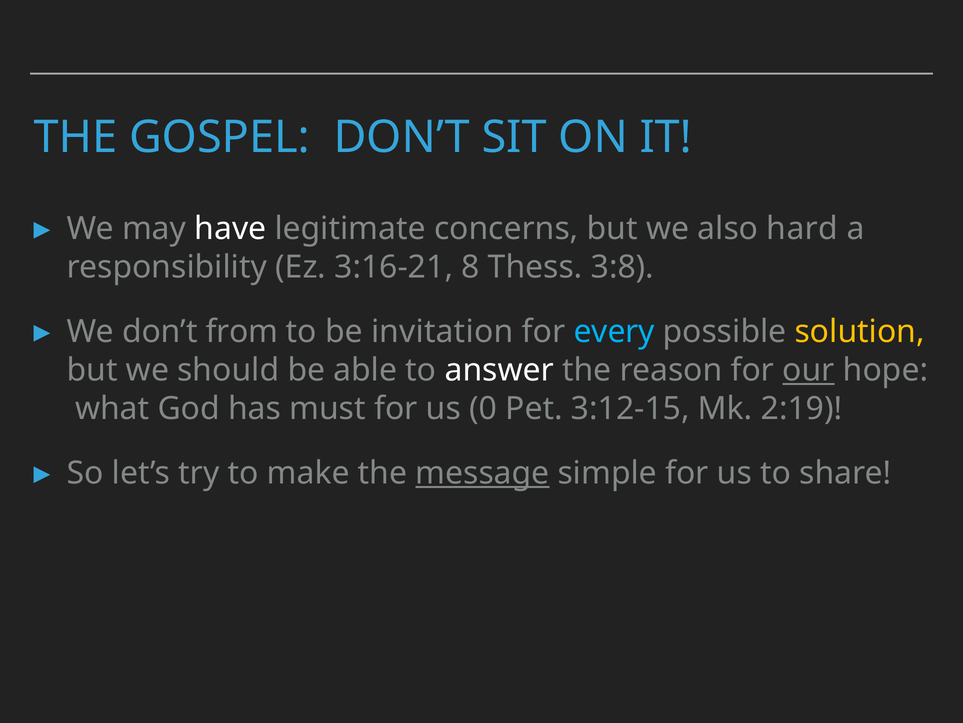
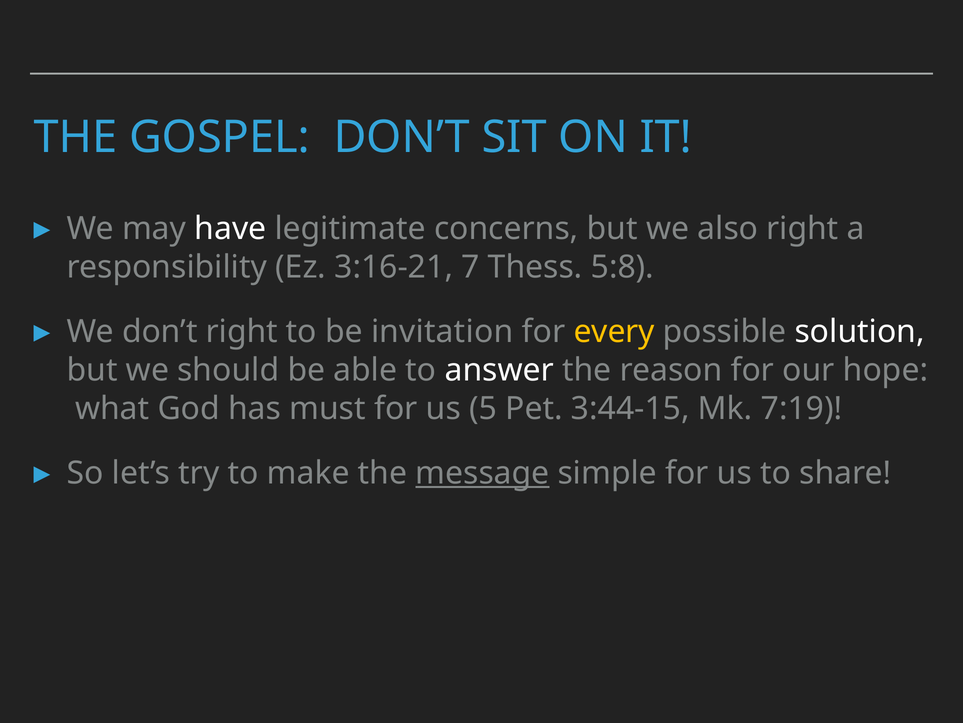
also hard: hard -> right (802, 228)
8: 8 -> 7 (470, 267)
3:8: 3:8 -> 5:8 (622, 267)
don’t from: from -> right (242, 331)
every colour: light blue -> yellow (614, 331)
solution colour: yellow -> white (860, 331)
our underline: present -> none (808, 370)
0: 0 -> 5 (483, 408)
3:12-15: 3:12-15 -> 3:44-15 (630, 408)
2:19: 2:19 -> 7:19 (802, 408)
